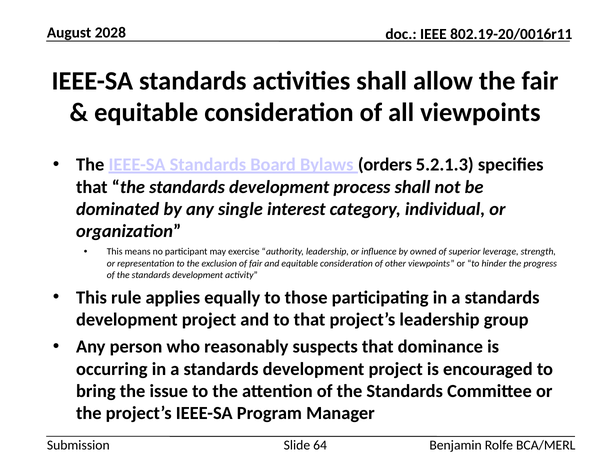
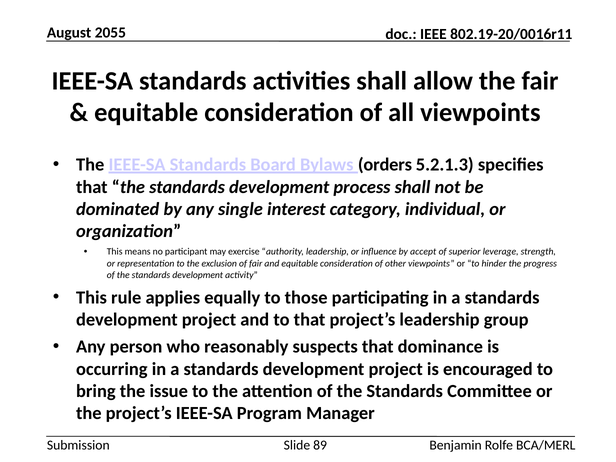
2028: 2028 -> 2055 (110, 33)
owned: owned -> accept (423, 252)
64: 64 -> 89 (320, 445)
